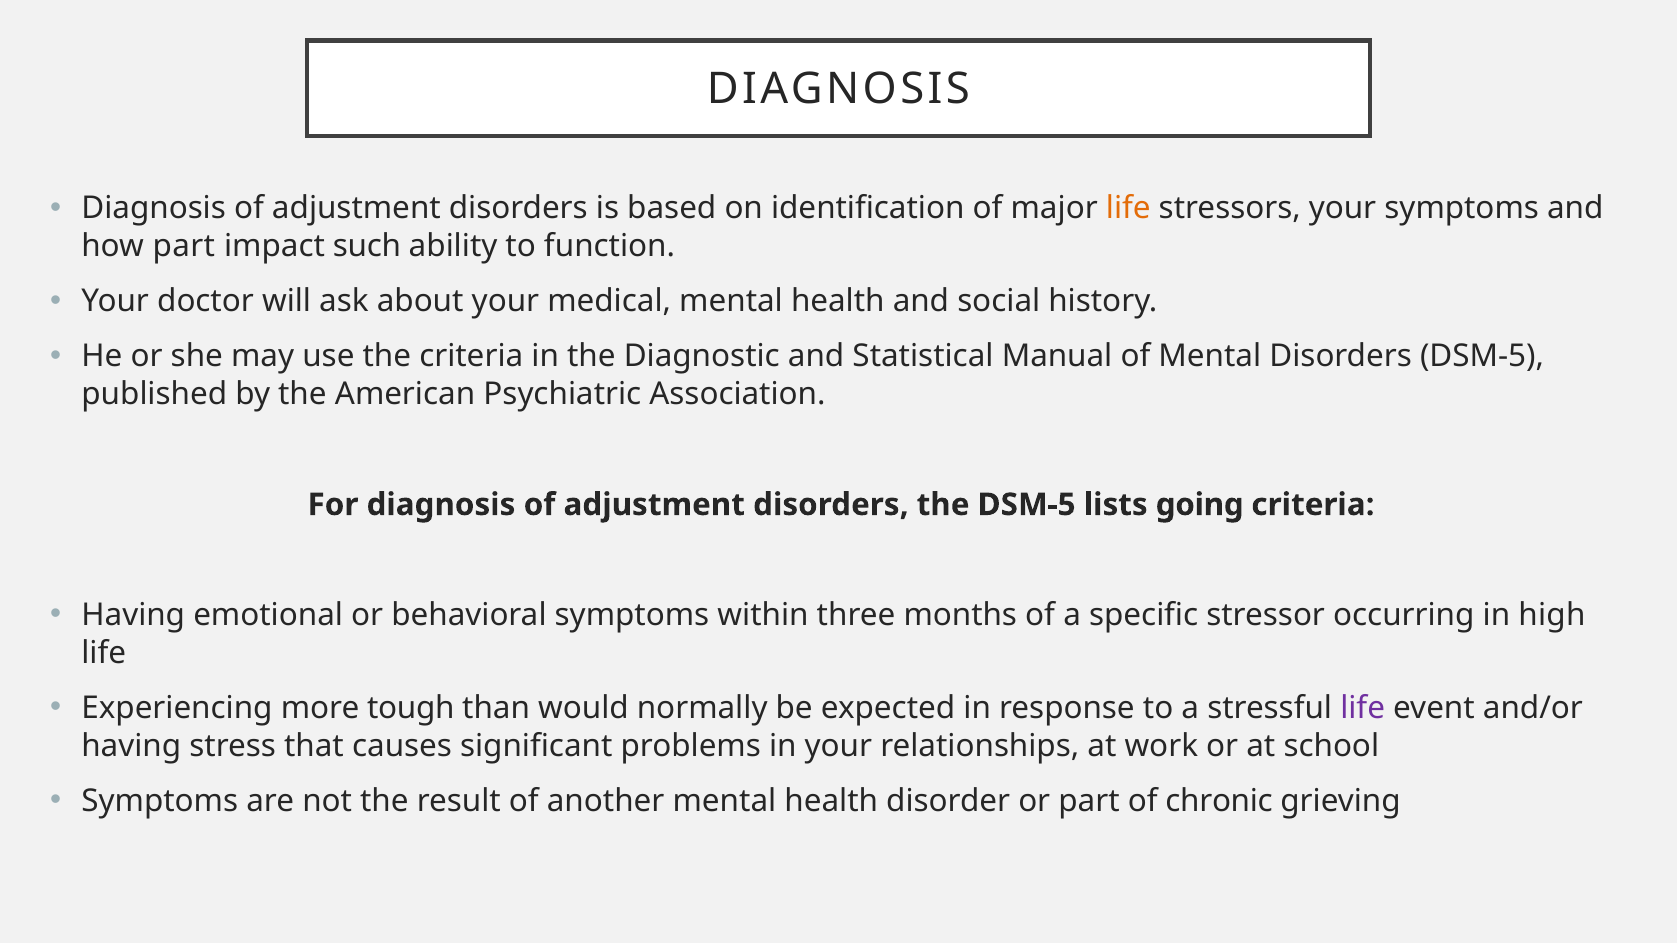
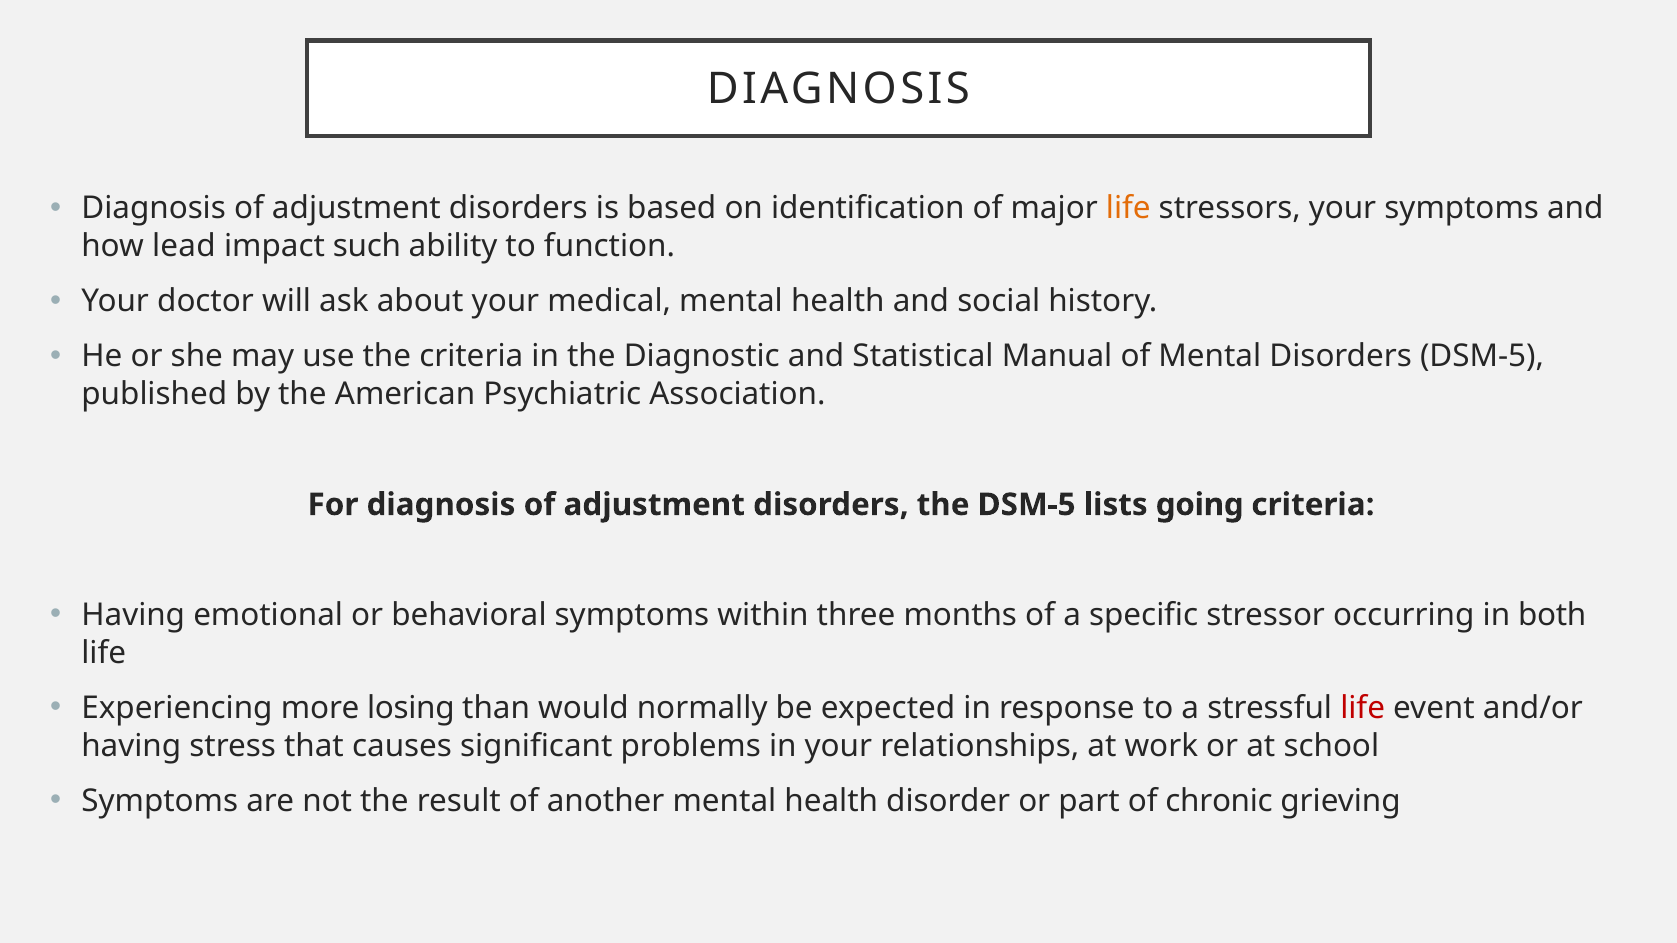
how part: part -> lead (184, 246)
high: high -> both (1552, 615)
tough: tough -> losing (411, 708)
life colour: purple -> red (1363, 708)
